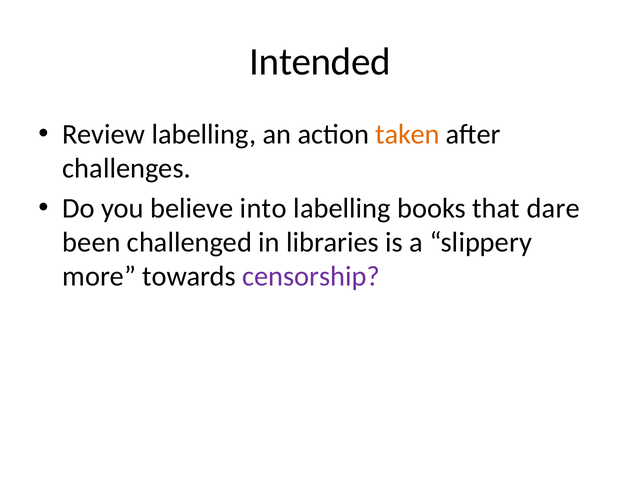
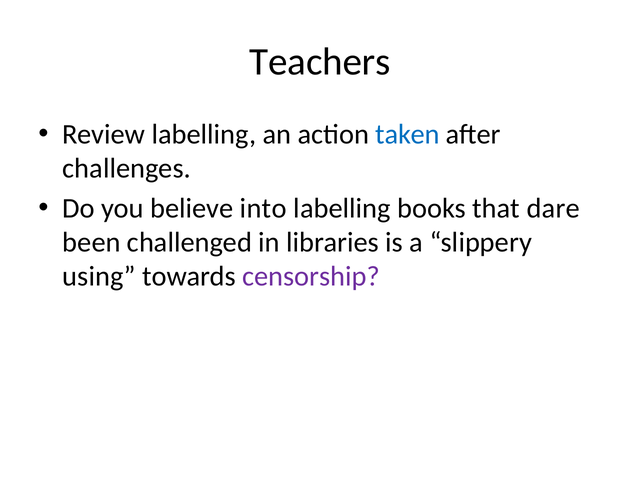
Intended: Intended -> Teachers (320, 62)
taken colour: orange -> blue (408, 134)
more: more -> using (99, 277)
